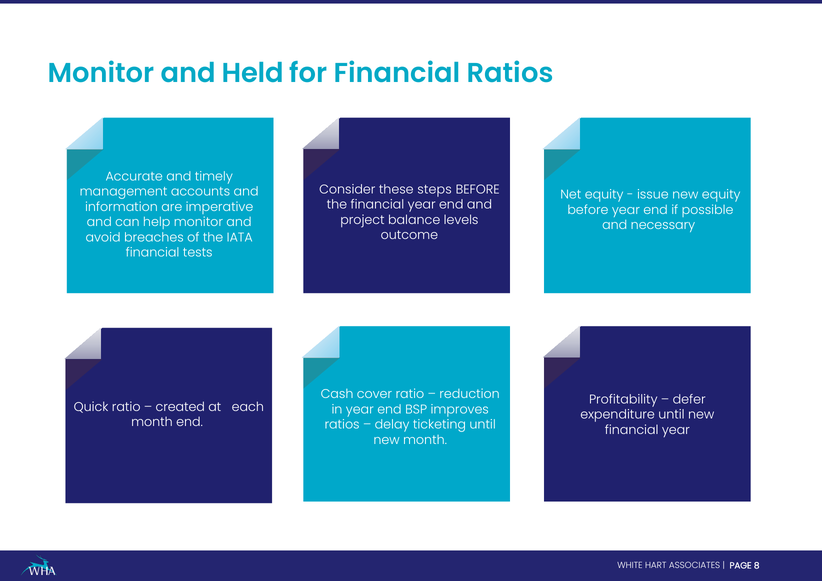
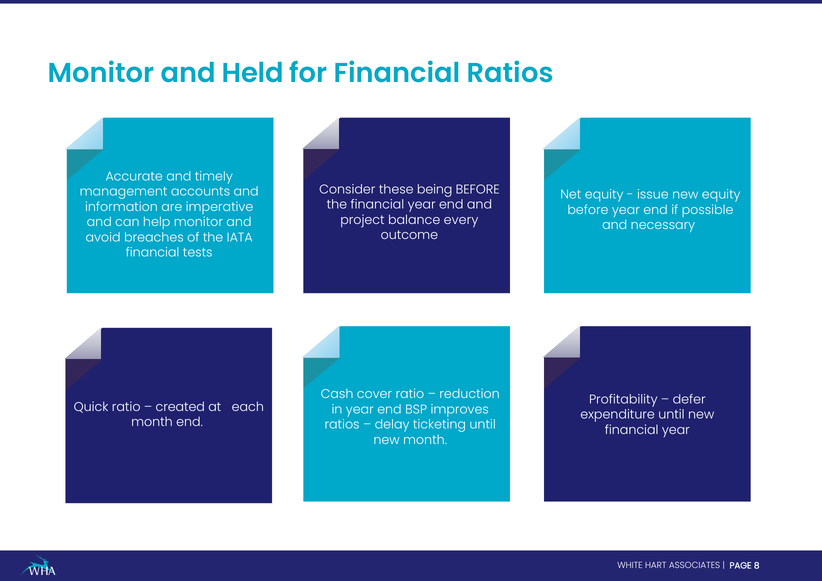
steps: steps -> being (435, 189)
levels: levels -> every (461, 220)
